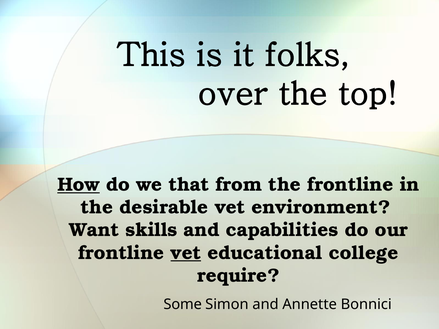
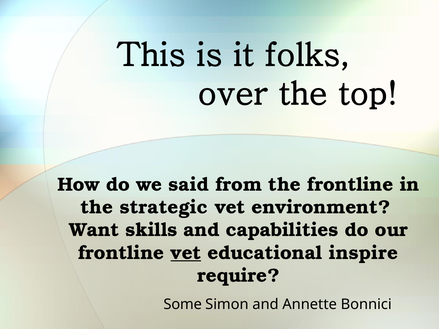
How underline: present -> none (79, 185)
that: that -> said (189, 185)
desirable: desirable -> strategic (164, 208)
college: college -> inspire (364, 253)
